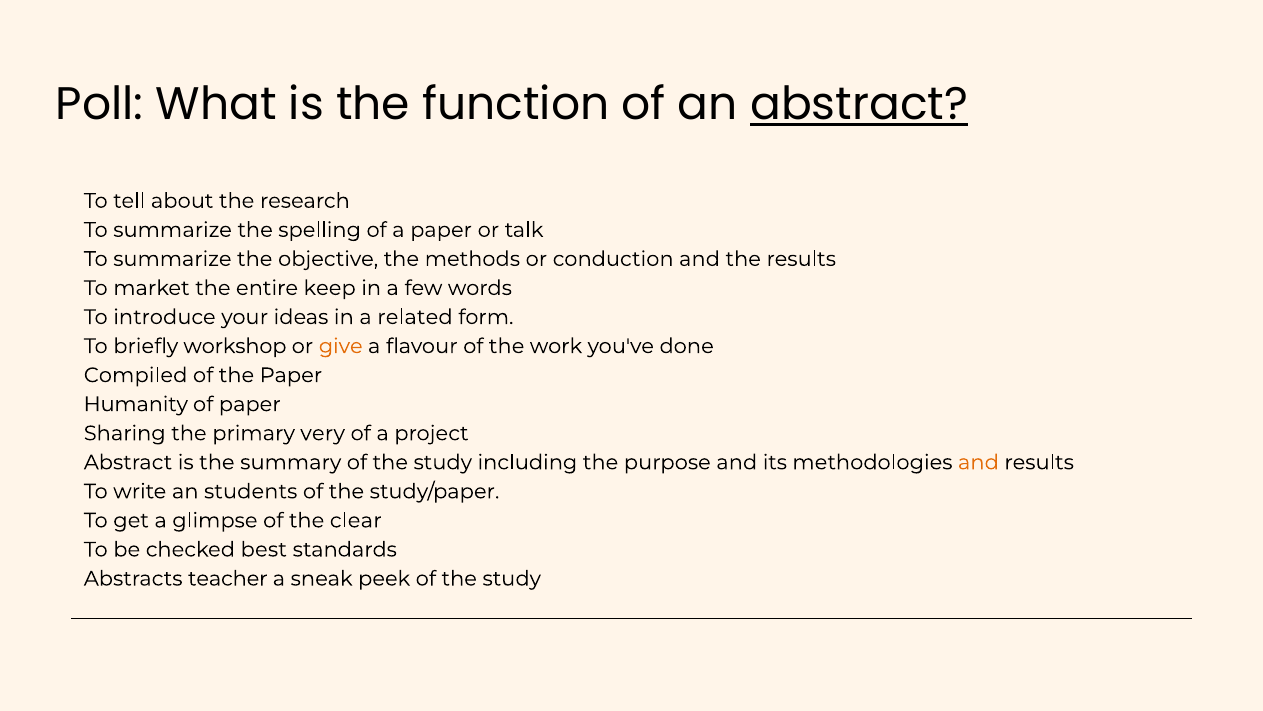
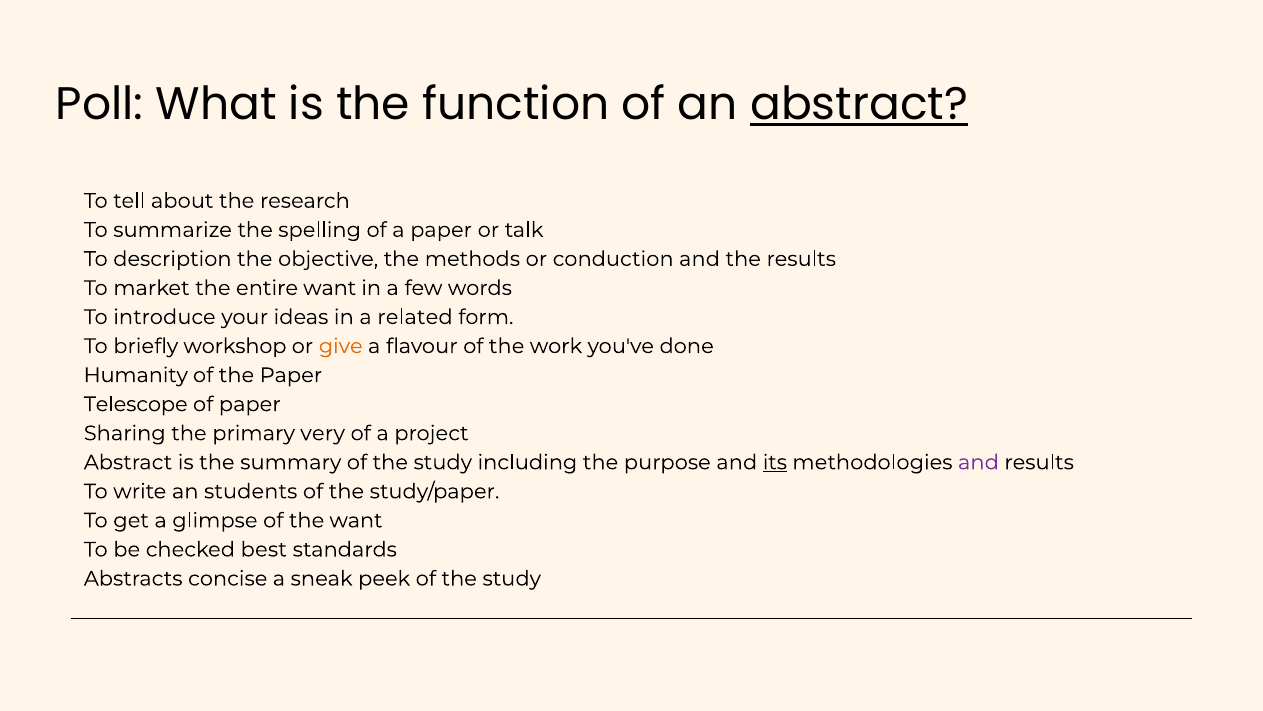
summarize: summarize -> description (172, 259)
entire keep: keep -> want (330, 288)
Compiled: Compiled -> Humanity (136, 375)
Humanity: Humanity -> Telescope (136, 404)
its underline: none -> present (775, 462)
and colour: orange -> purple (978, 462)
the clear: clear -> want (356, 520)
teacher: teacher -> concise (228, 578)
